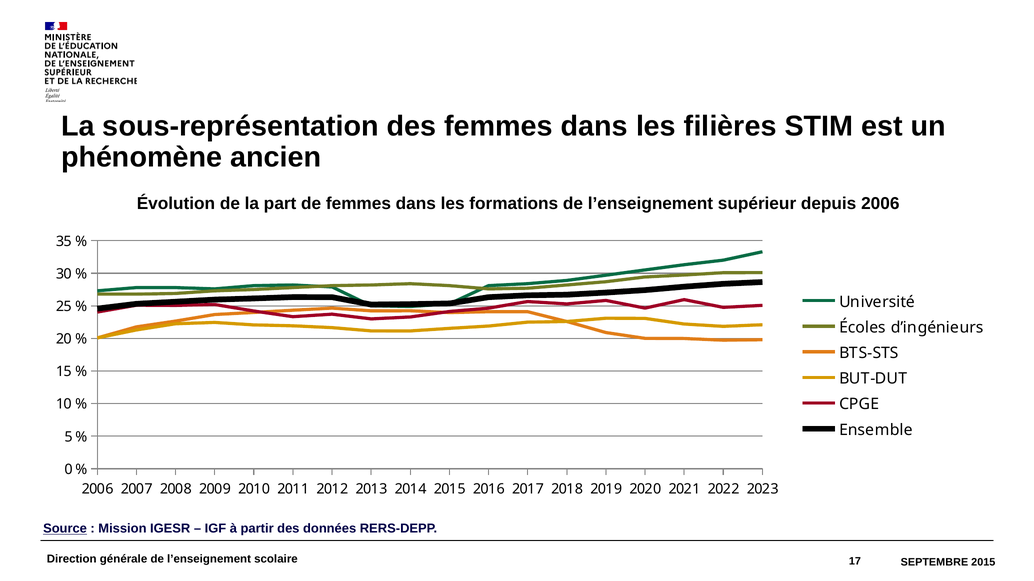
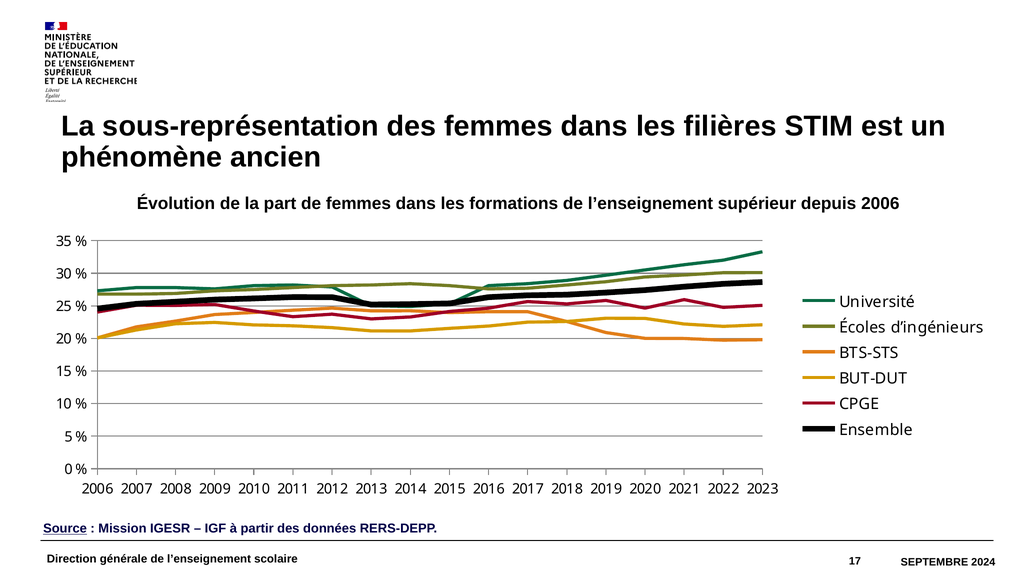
SEPTEMBRE 2015: 2015 -> 2024 (983, 563)
